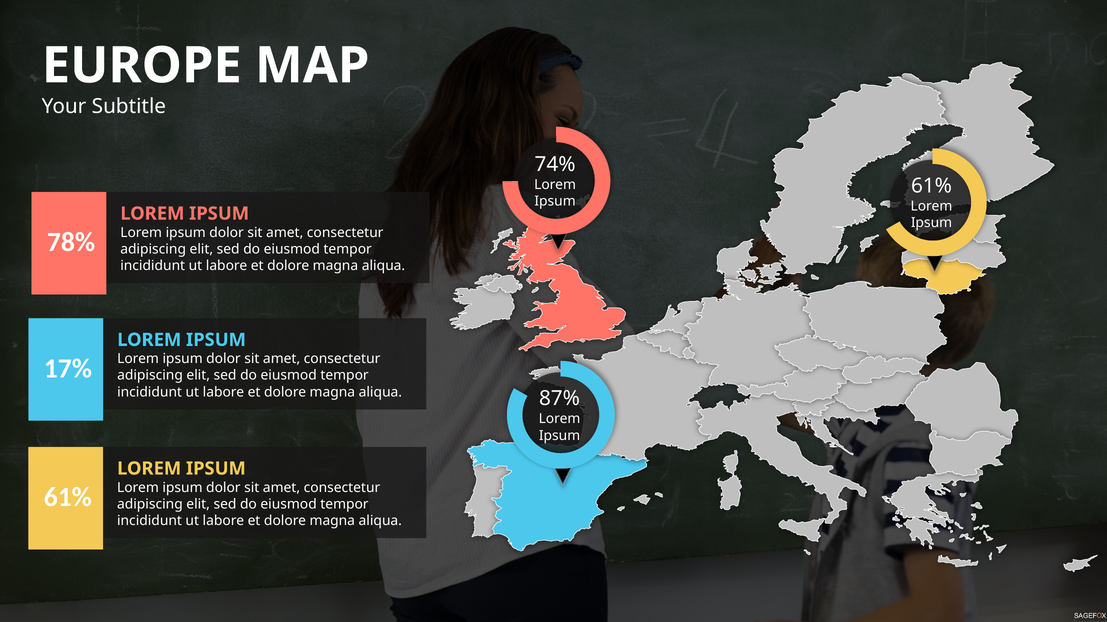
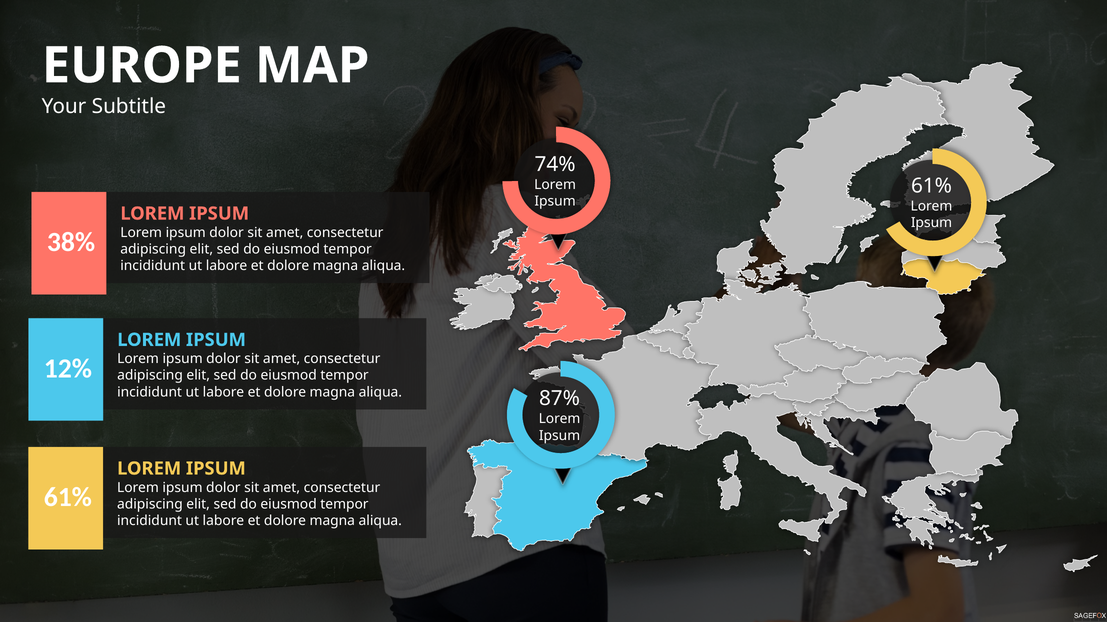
78%: 78% -> 38% (71, 243)
17%: 17% -> 12% (68, 369)
